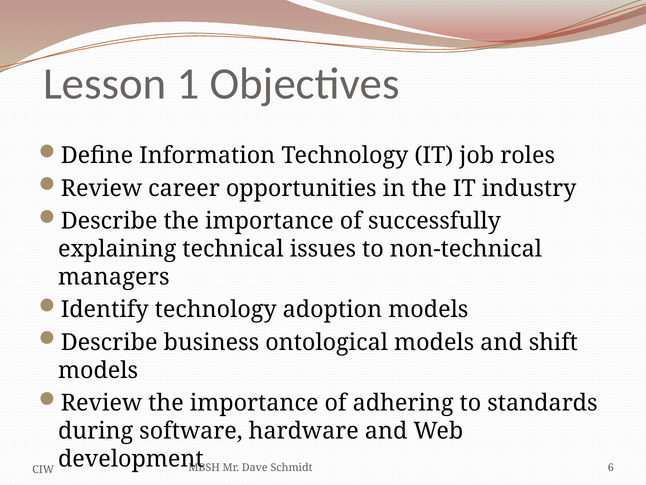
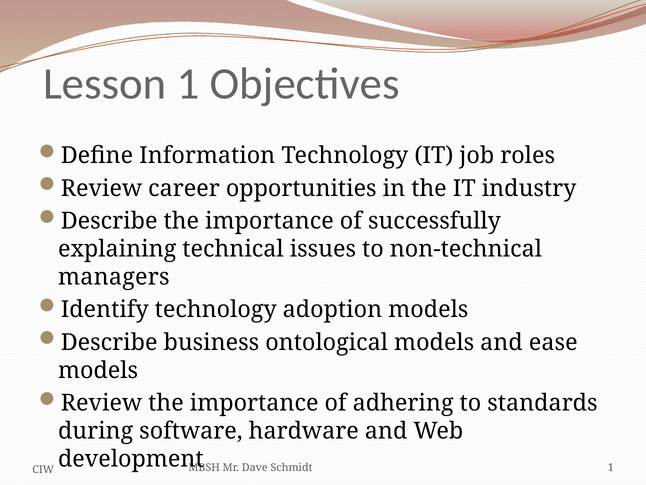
shift: shift -> ease (553, 342)
Schmidt 6: 6 -> 1 (611, 467)
